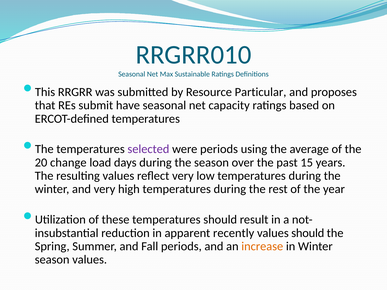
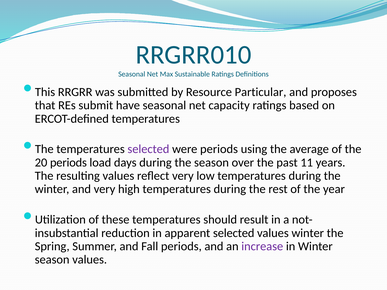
20 change: change -> periods (68, 163)
15: 15 -> 11 (307, 163)
apparent recently: recently -> selected (234, 233)
values should: should -> winter (308, 233)
increase colour: orange -> purple (262, 246)
